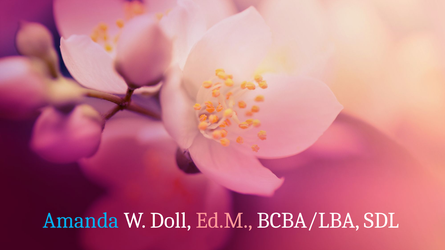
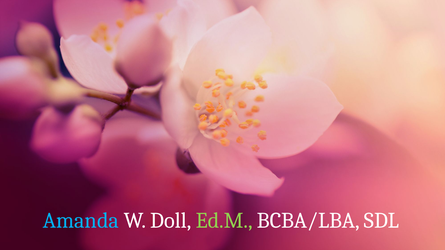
Ed.M colour: pink -> light green (224, 221)
